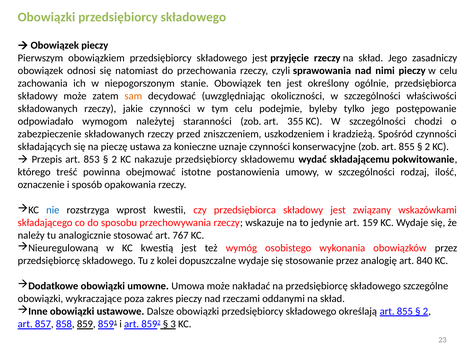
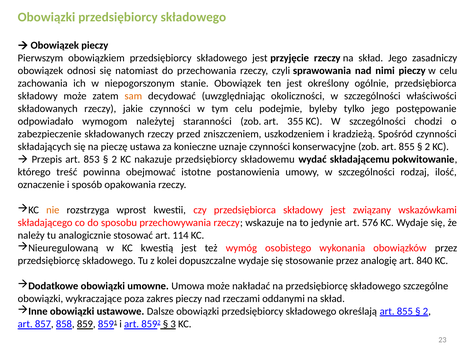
nie colour: blue -> orange (53, 210)
159: 159 -> 576 (370, 223)
767: 767 -> 114 (181, 235)
